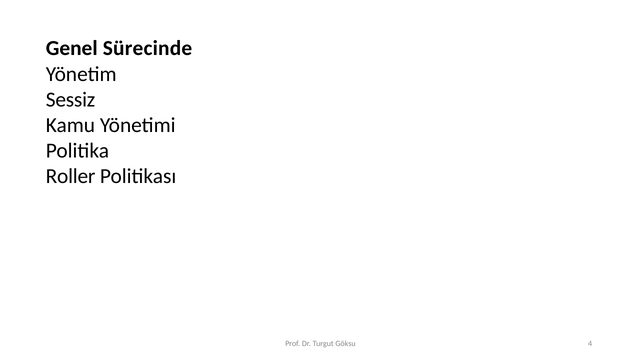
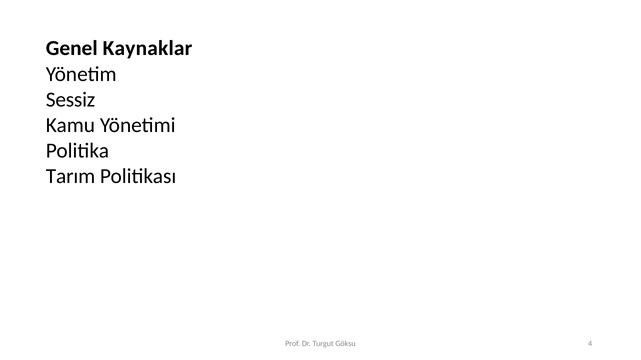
Sürecinde: Sürecinde -> Kaynaklar (148, 48)
Roller: Roller -> Tarım (71, 177)
